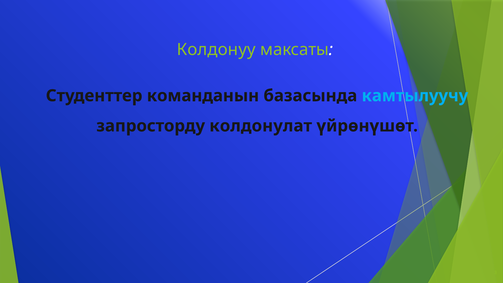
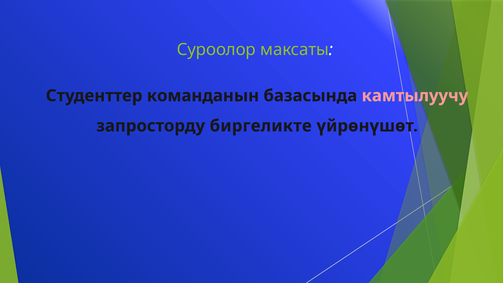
Колдонуу: Колдонуу -> Суроолор (216, 50)
камтылуучу colour: light blue -> pink (415, 96)
колдонулат: колдонулат -> биргеликте (261, 126)
